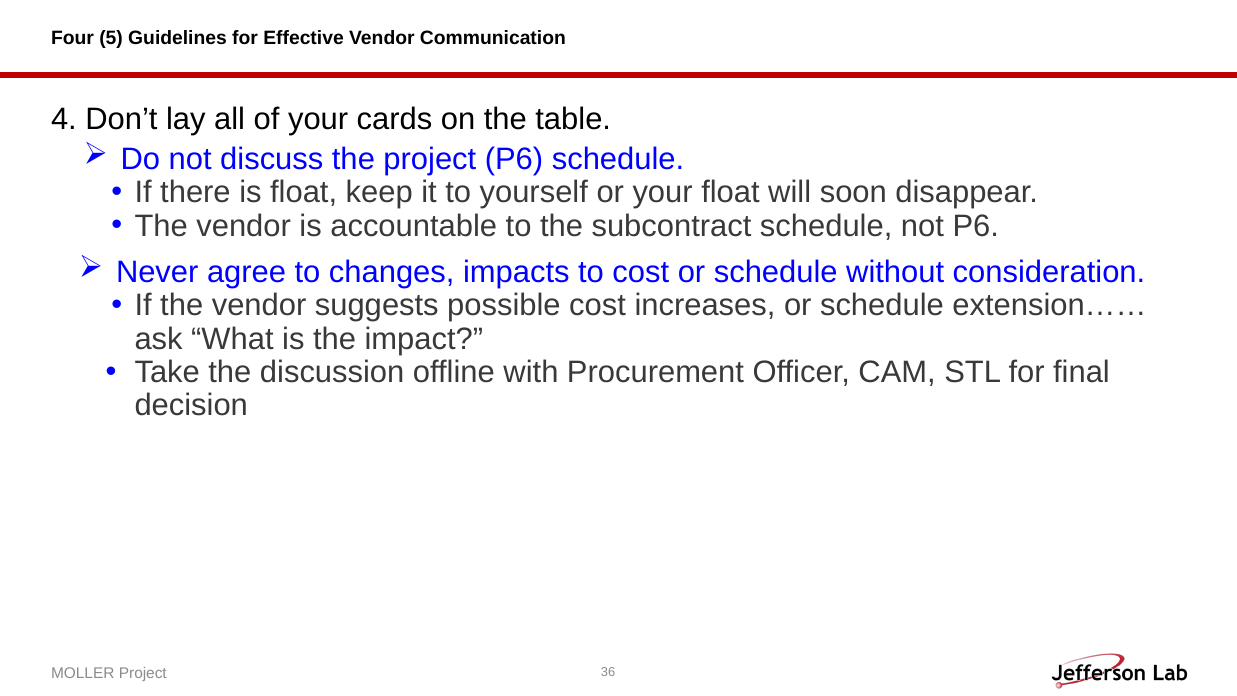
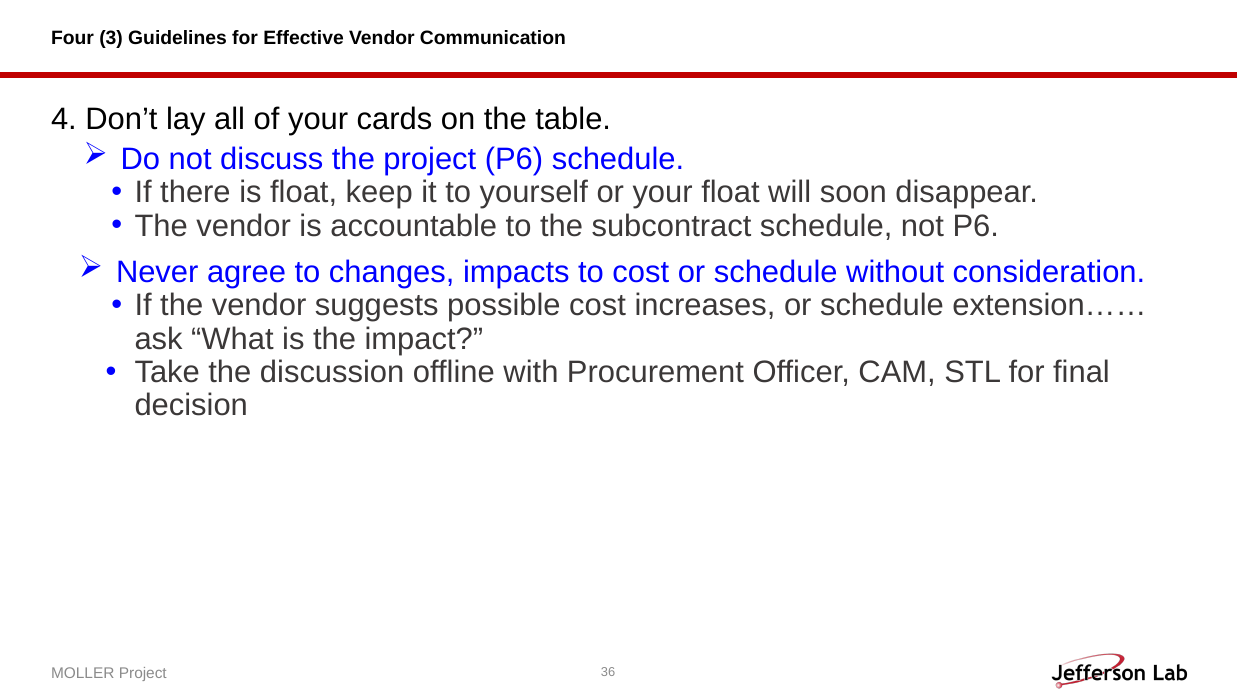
5: 5 -> 3 (111, 38)
